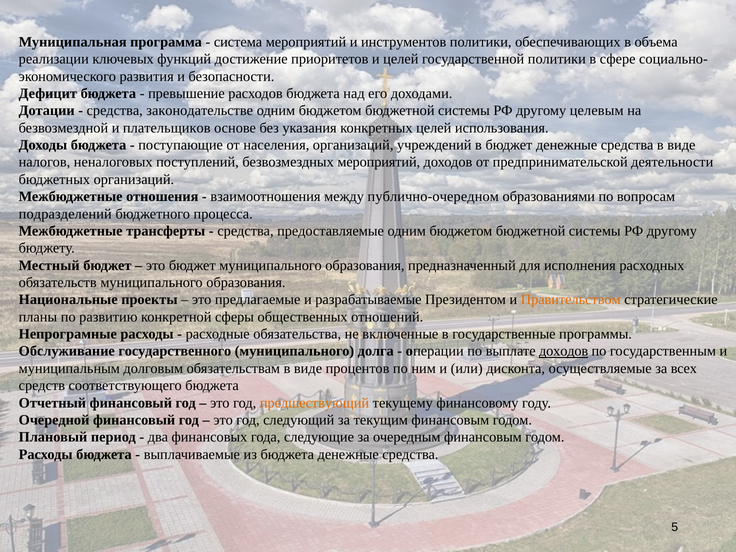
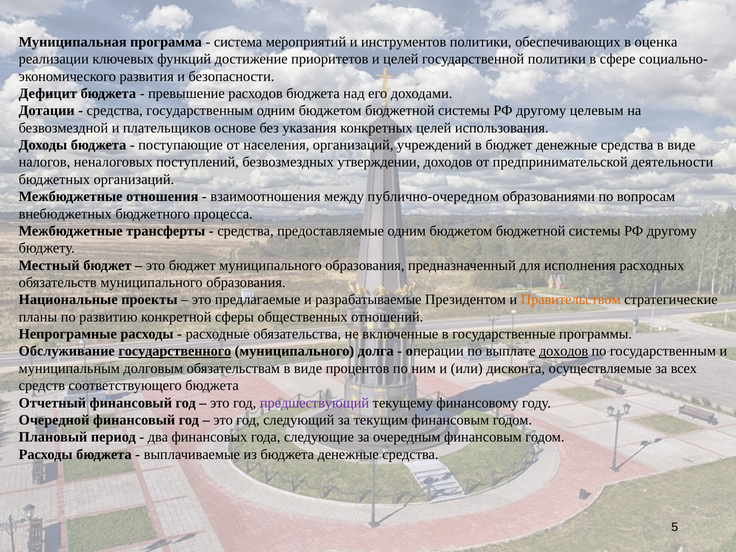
объема: объема -> оценка (656, 42)
средства законодательстве: законодательстве -> государственным (200, 111)
безвозмездных мероприятий: мероприятий -> утверждении (379, 162)
подразделений: подразделений -> внебюджетных (65, 214)
государственного underline: none -> present (175, 351)
предшествующий colour: orange -> purple (315, 403)
